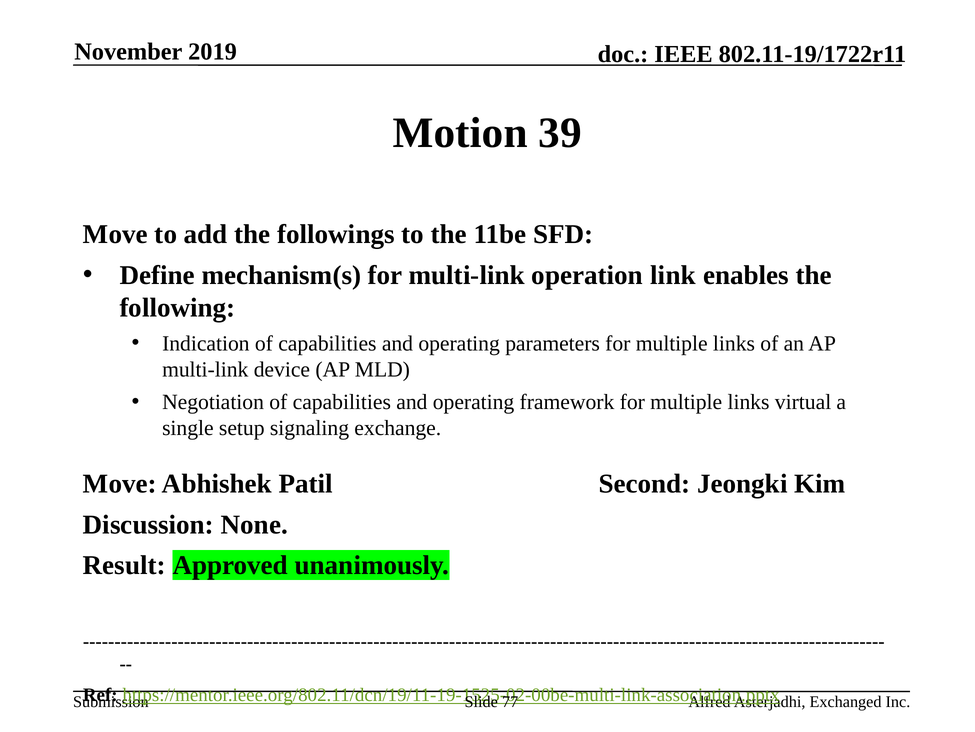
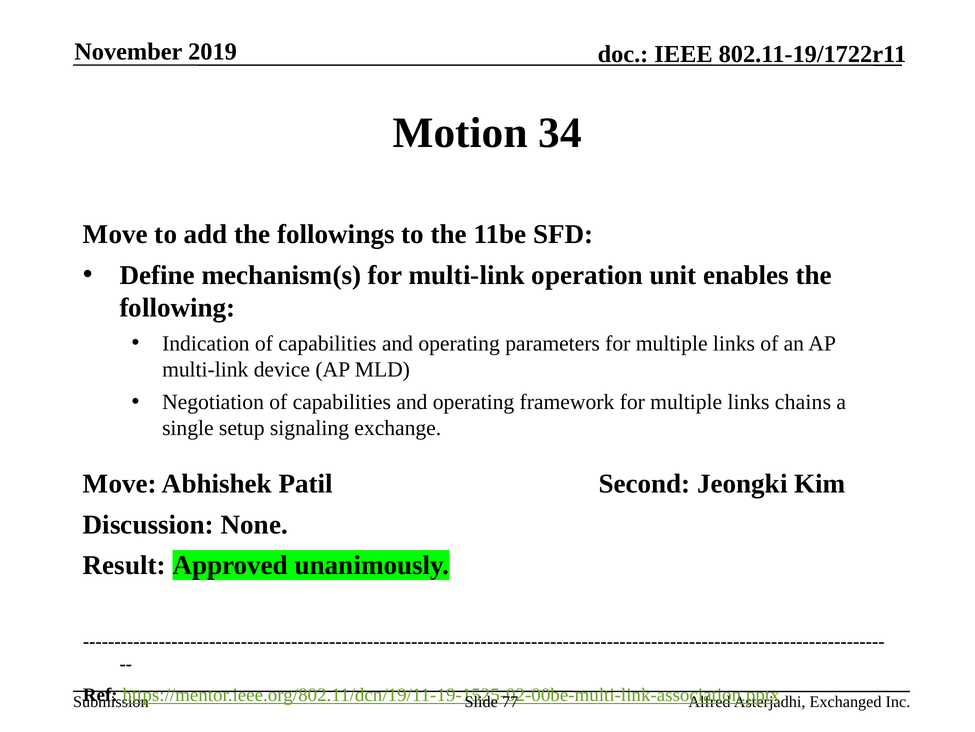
39: 39 -> 34 (560, 133)
link: link -> unit (673, 275)
virtual: virtual -> chains (803, 402)
